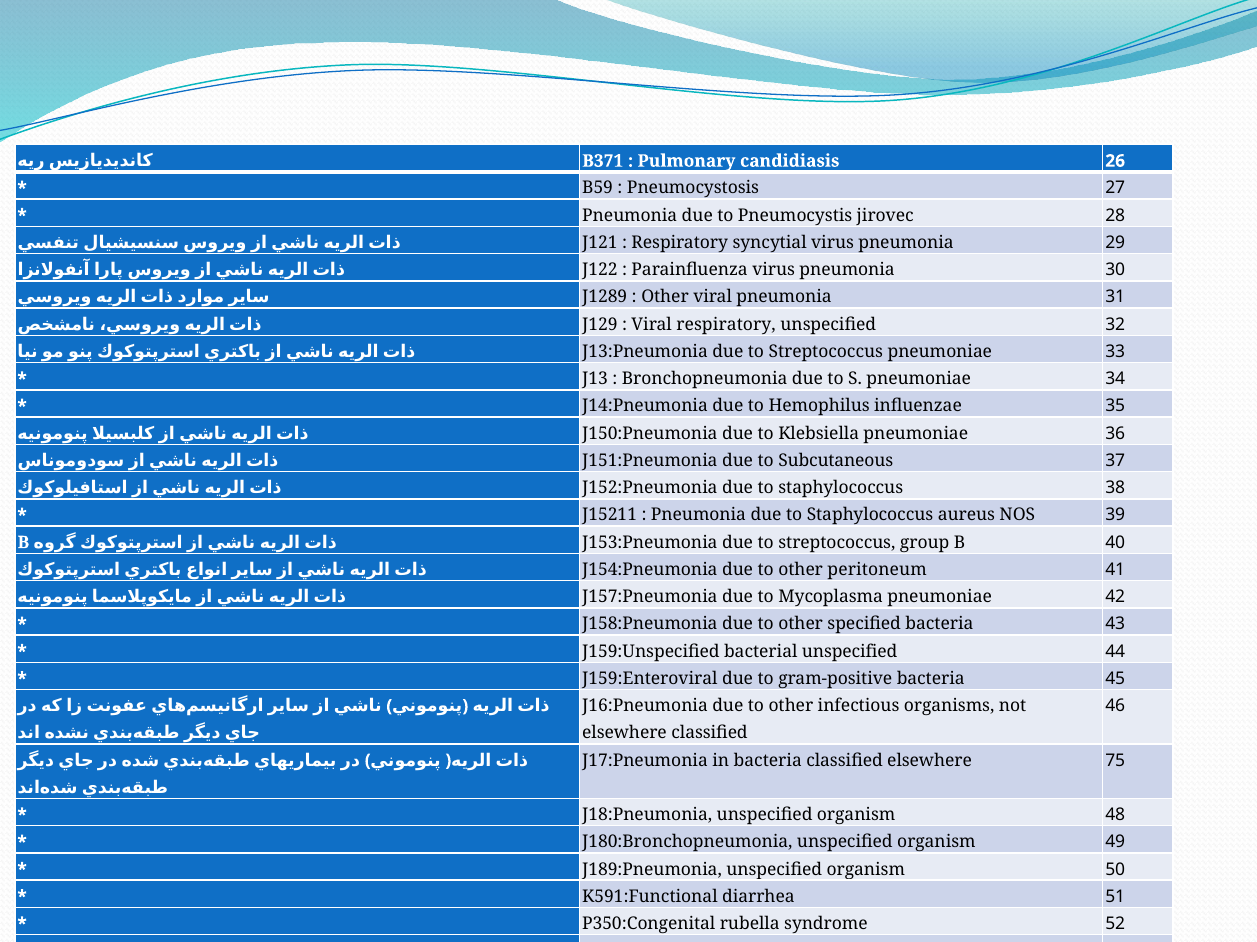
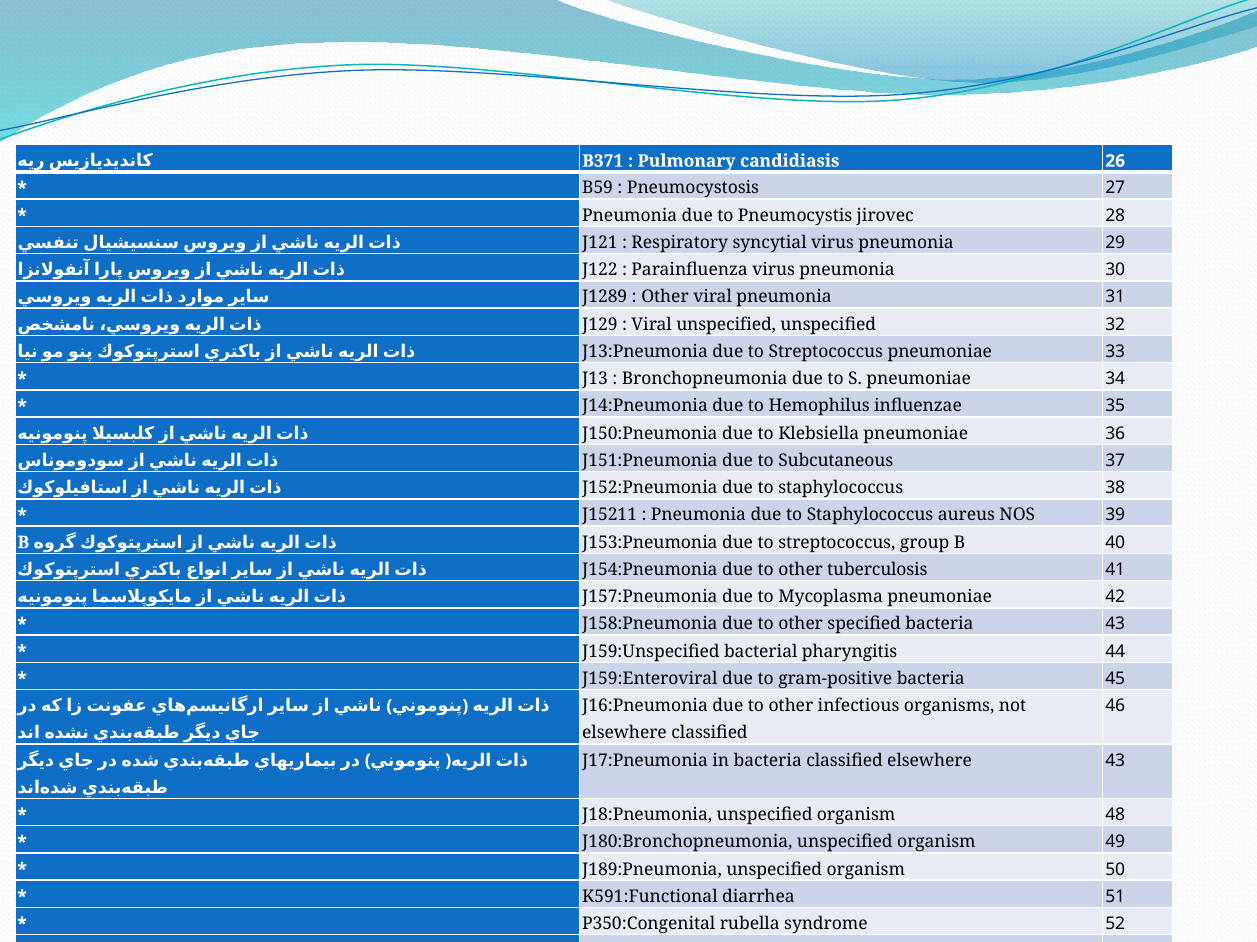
Viral respiratory: respiratory -> unspecified (726, 325)
peritoneum: peritoneum -> tuberculosis (877, 570)
bacterial unspecified: unspecified -> pharyngitis (850, 652)
elsewhere 75: 75 -> 43 (1115, 761)
